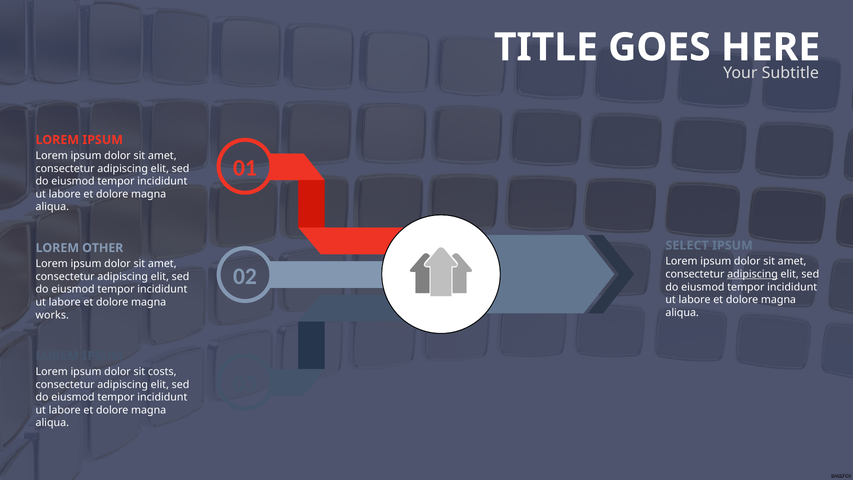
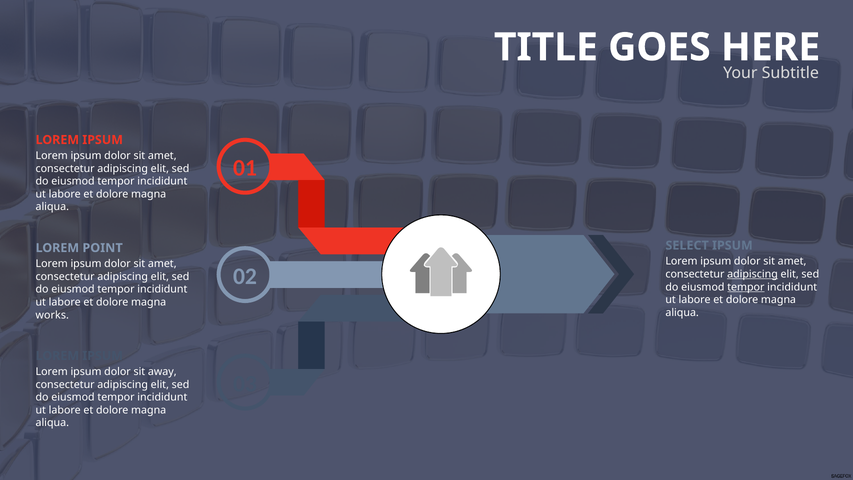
OTHER: OTHER -> POINT (103, 248)
tempor underline: none -> present (746, 287)
costs: costs -> away (162, 372)
